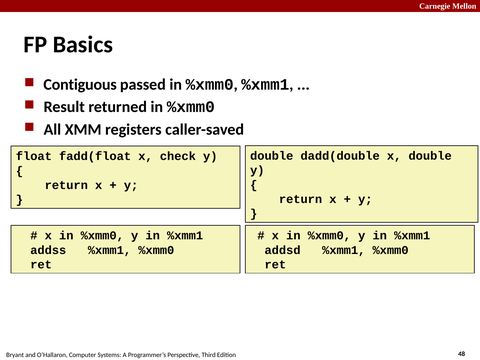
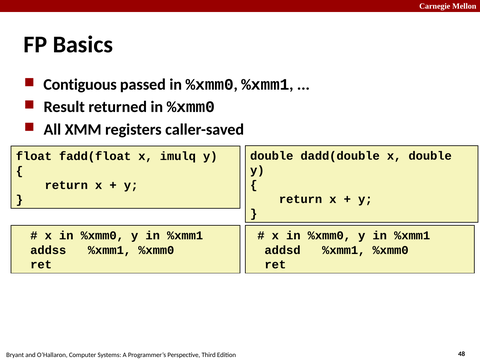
check: check -> imulq (178, 156)
